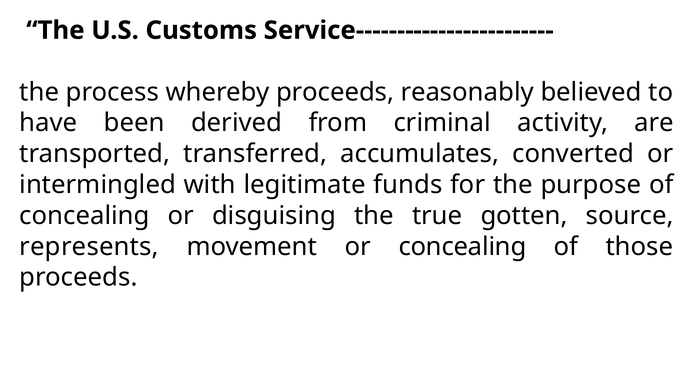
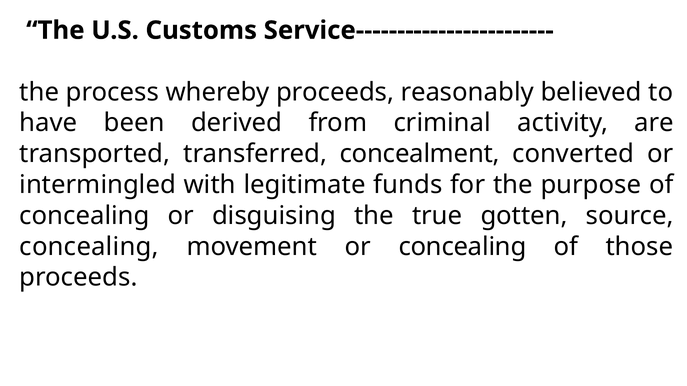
accumulates: accumulates -> concealment (420, 154)
represents: represents -> concealing (89, 247)
